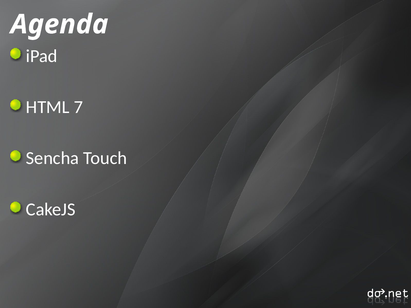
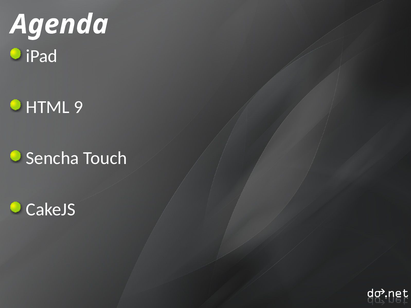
7: 7 -> 9 (78, 107)
